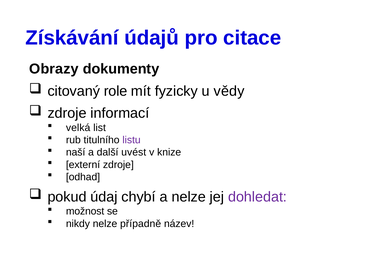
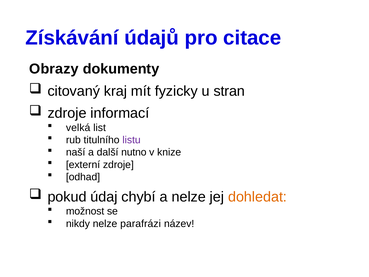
role: role -> kraj (116, 91)
vědy: vědy -> stran (229, 91)
uvést: uvést -> nutno (134, 152)
dohledat colour: purple -> orange (257, 197)
případně: případně -> parafrázi (141, 223)
